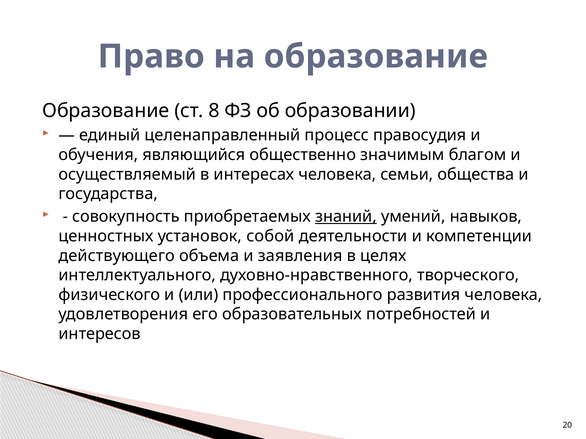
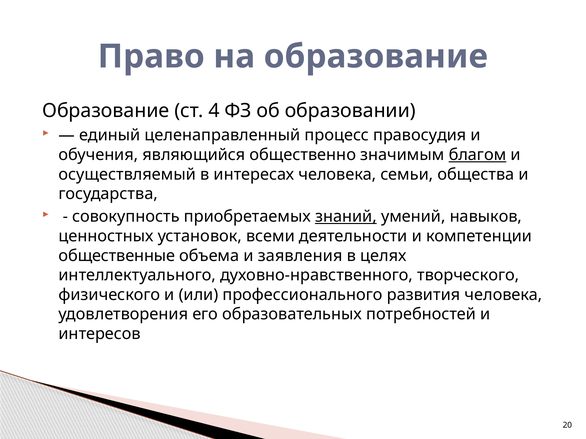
8: 8 -> 4 (214, 111)
благом underline: none -> present (477, 155)
собой: собой -> всеми (270, 236)
действующего: действующего -> общественные (117, 256)
